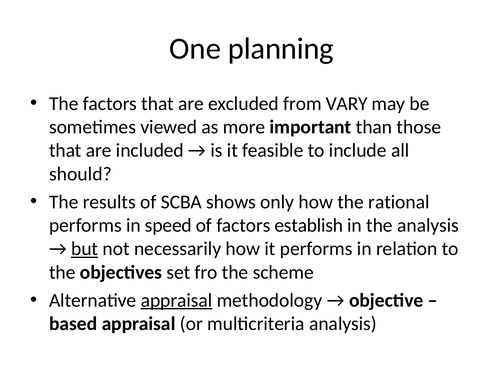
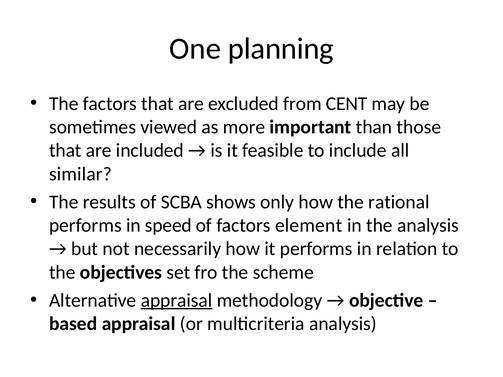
VARY: VARY -> CENT (347, 104)
should: should -> similar (80, 174)
establish: establish -> element (309, 226)
but underline: present -> none (85, 249)
